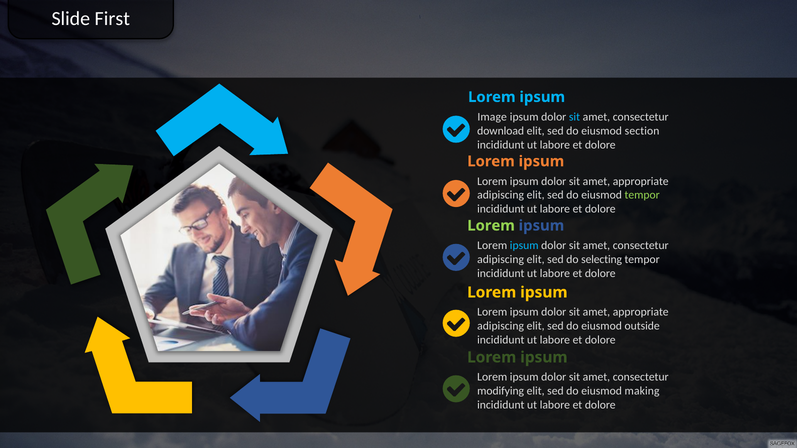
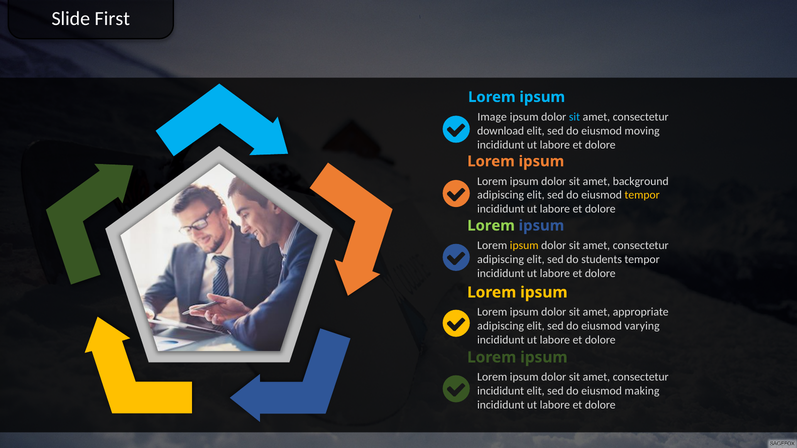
section: section -> moving (642, 131)
appropriate: appropriate -> background (641, 181)
tempor colour: light green -> yellow (642, 195)
ipsum colour: light blue -> yellow (524, 246)
selecting: selecting -> students (602, 260)
outside: outside -> varying (642, 326)
modifying: modifying -> incididunt (501, 391)
